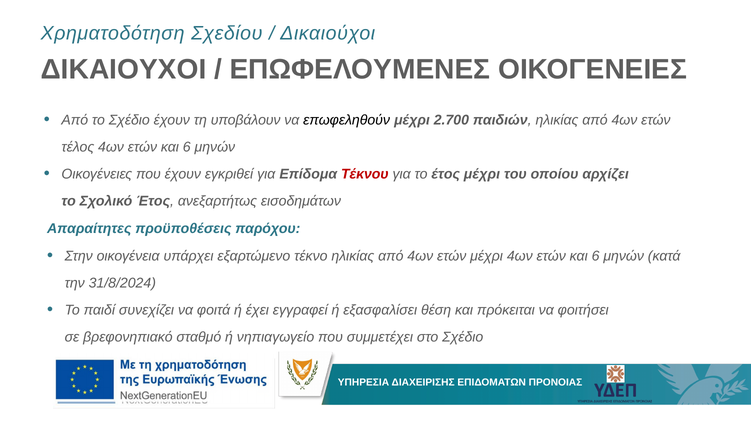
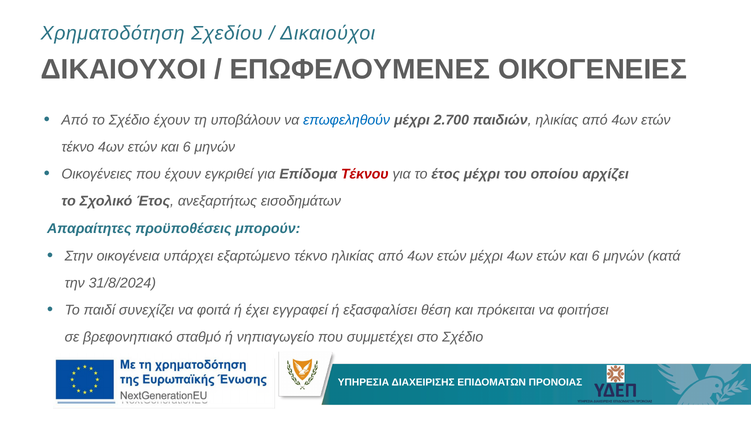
επωφεληθούν colour: black -> blue (347, 120)
τέλος: τέλος -> τέκνο (78, 147)
παρόχου: παρόχου -> μπορούν (268, 229)
